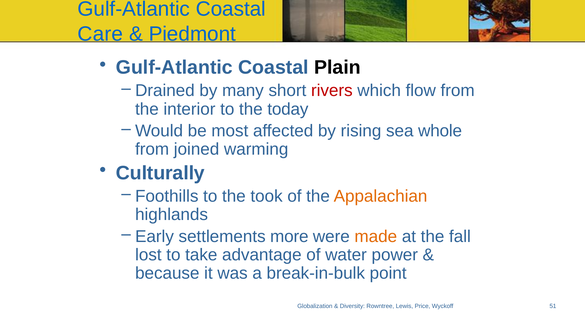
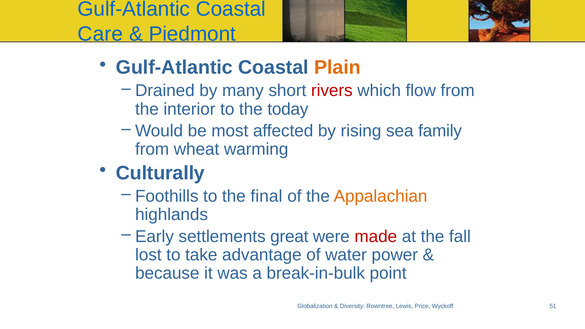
Plain colour: black -> orange (337, 67)
whole: whole -> family (440, 131)
joined: joined -> wheat (197, 149)
took: took -> final (266, 196)
more: more -> great (289, 236)
made colour: orange -> red (376, 236)
